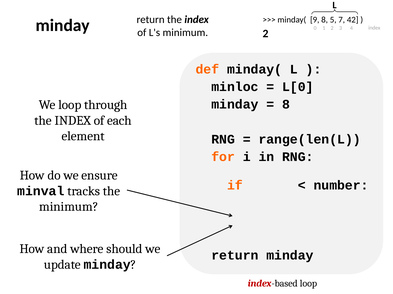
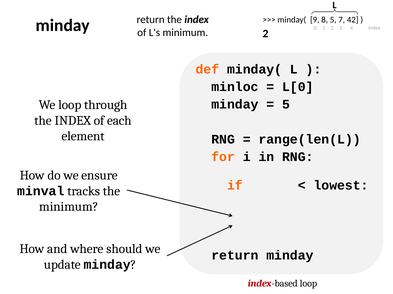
8: 8 -> 5 (286, 104)
number: number -> lowest (341, 186)
